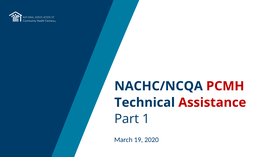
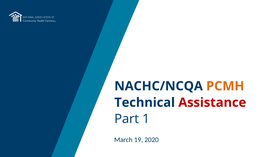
PCMH colour: red -> orange (225, 86)
